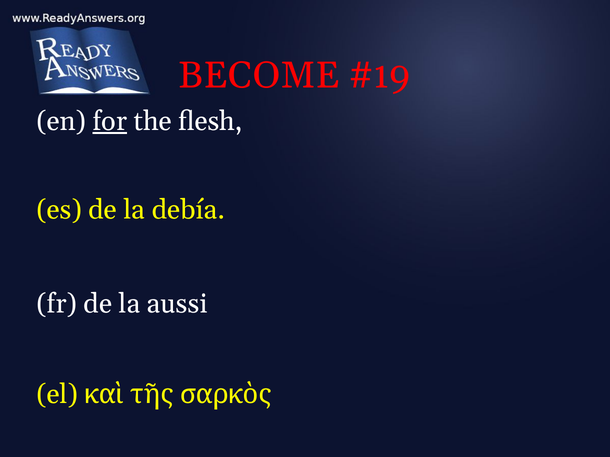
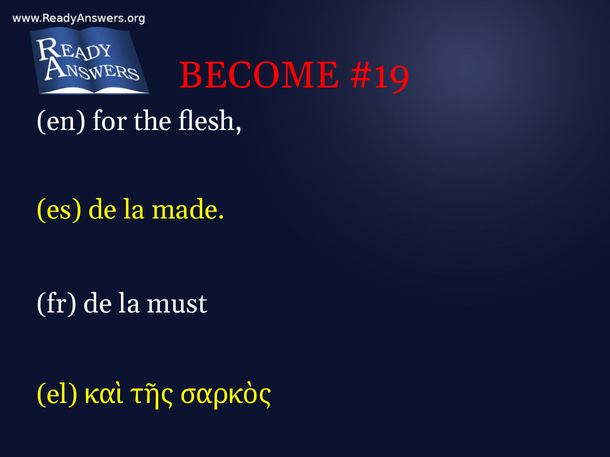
for underline: present -> none (110, 122)
debía: debía -> made (188, 210)
aussi: aussi -> must (177, 304)
